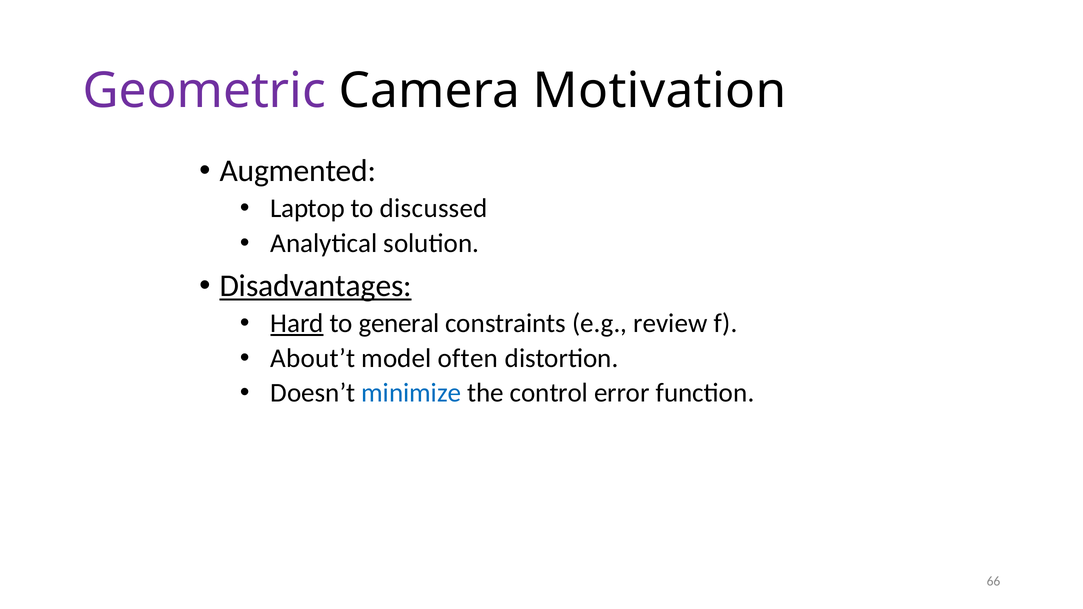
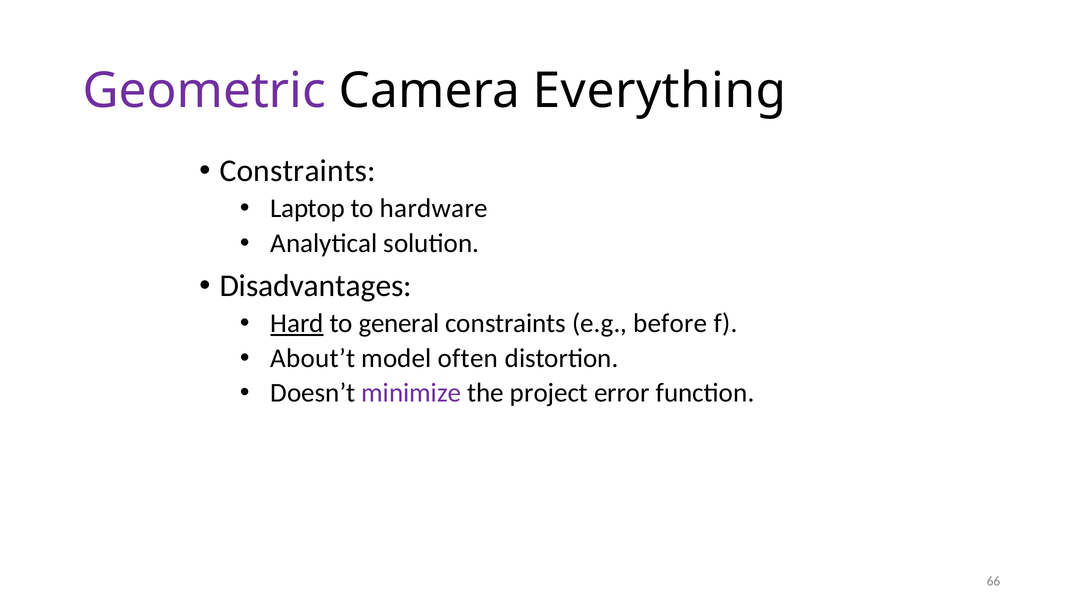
Motivation: Motivation -> Everything (660, 91)
Augmented: Augmented -> Constraints (298, 171)
discussed: discussed -> hardware (434, 208)
Disadvantages underline: present -> none (316, 286)
review: review -> before (670, 323)
minimize colour: blue -> purple (411, 393)
control: control -> project (549, 393)
